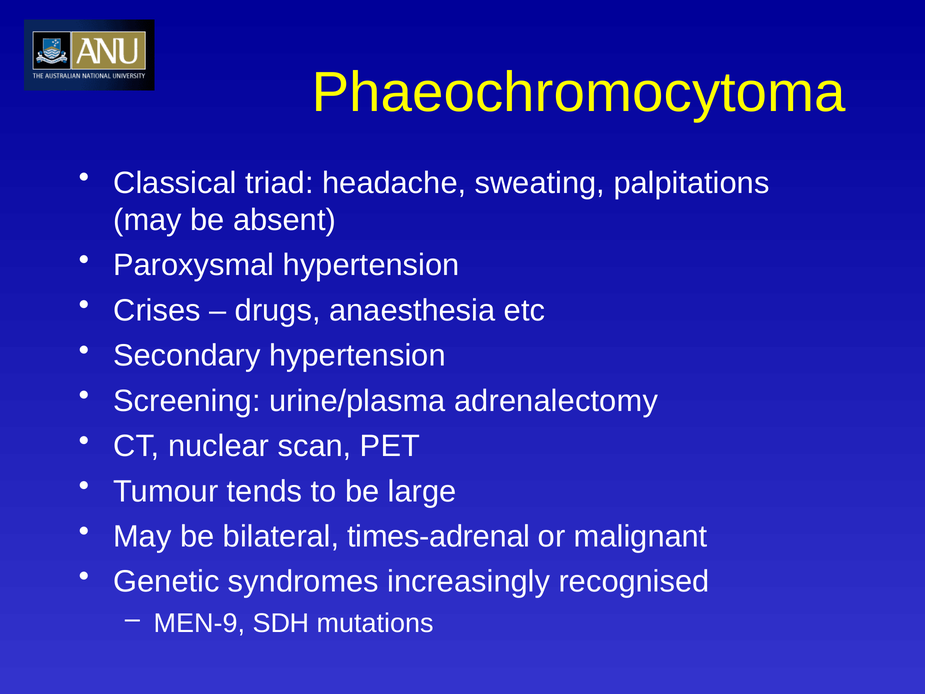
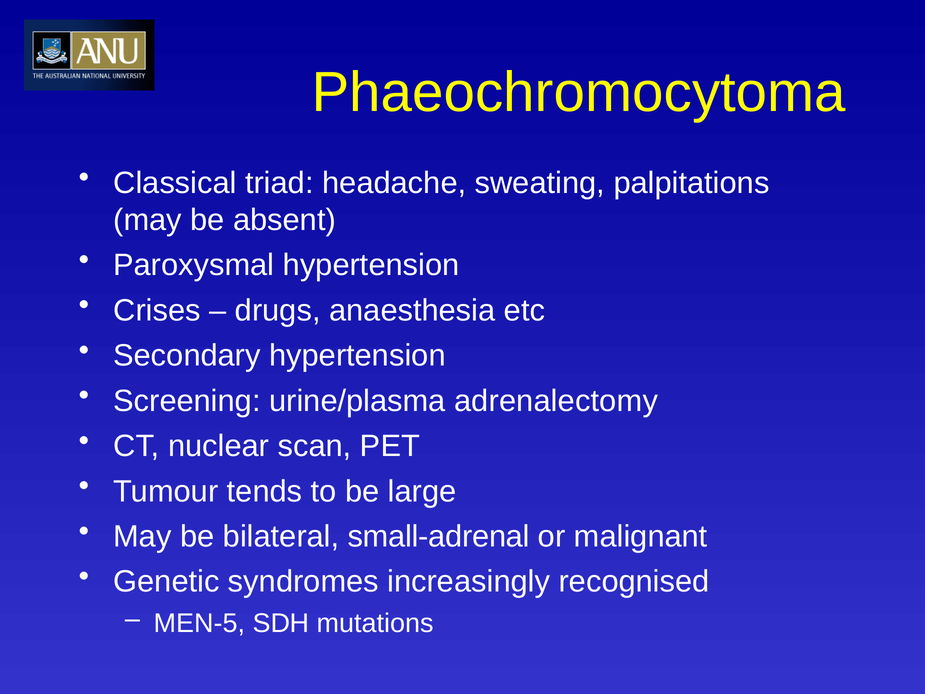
times-adrenal: times-adrenal -> small-adrenal (439, 536)
MEN-9: MEN-9 -> MEN-5 (199, 623)
